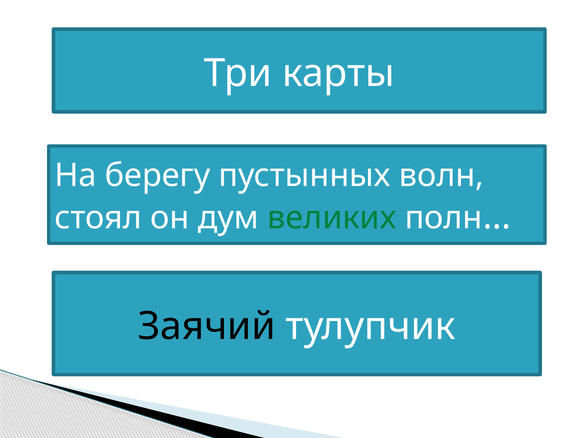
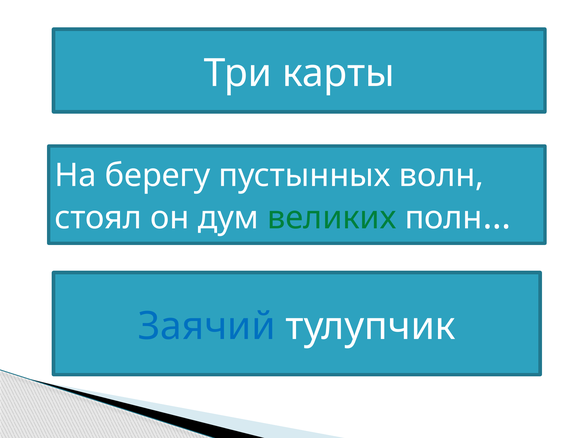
Заячий colour: black -> blue (207, 326)
